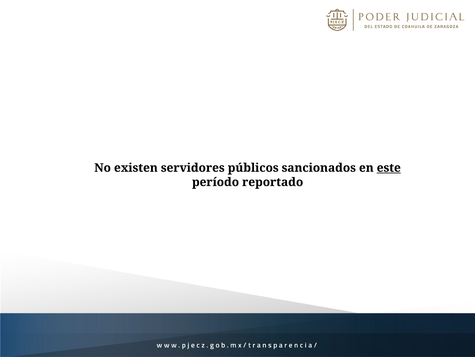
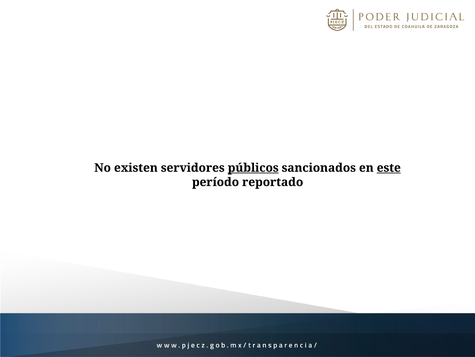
públicos underline: none -> present (253, 168)
